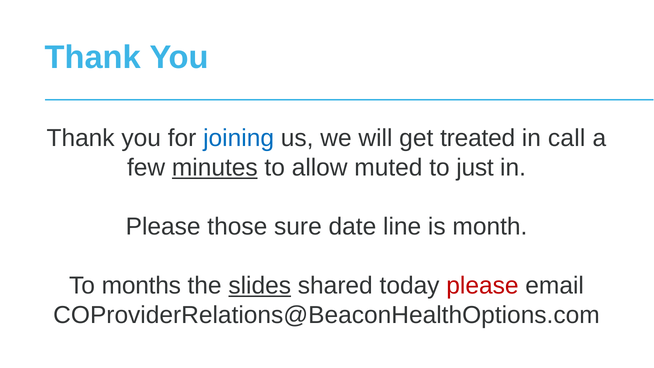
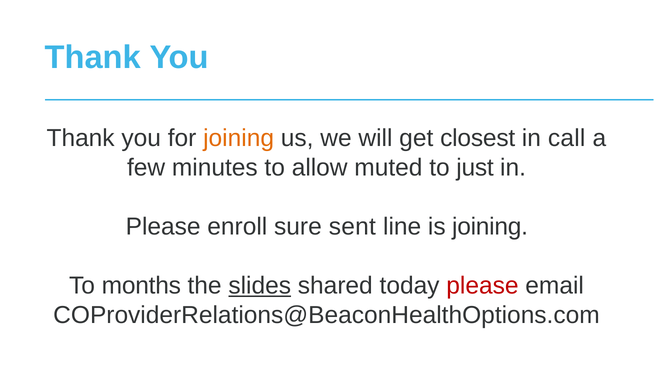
joining colour: blue -> orange (239, 138)
treated: treated -> closest (478, 138)
minutes underline: present -> none (215, 168)
those: those -> enroll (237, 227)
date: date -> sent (352, 227)
is month: month -> joining (490, 227)
